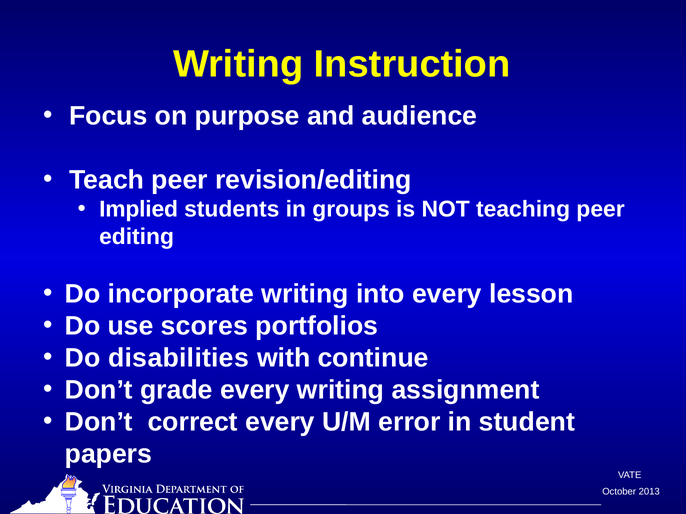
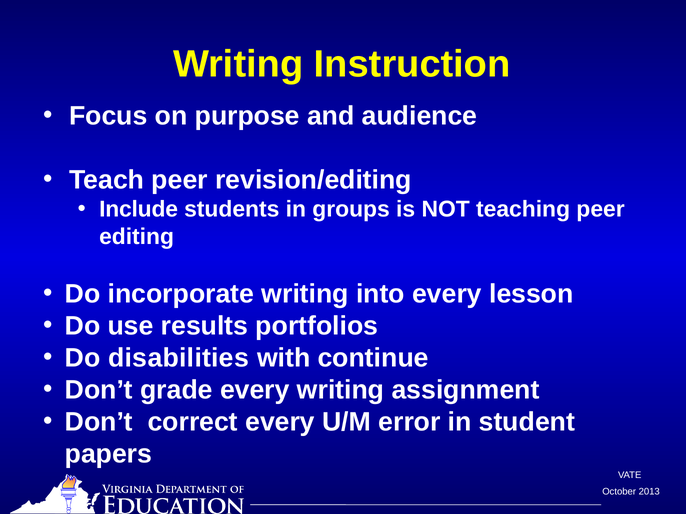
Implied: Implied -> Include (139, 209)
scores: scores -> results (205, 326)
